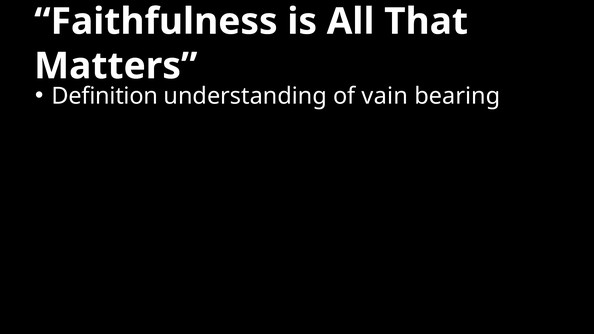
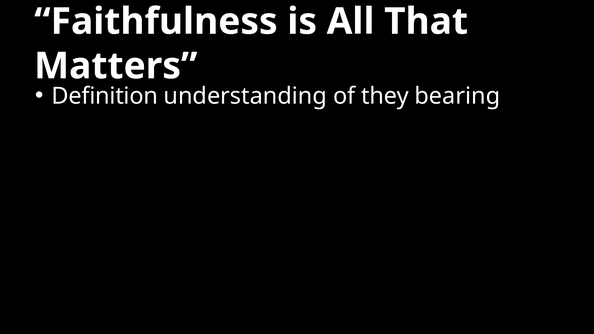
vain: vain -> they (385, 96)
